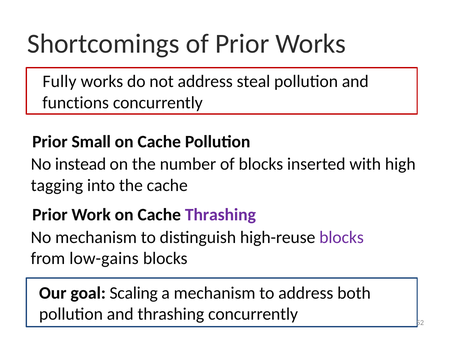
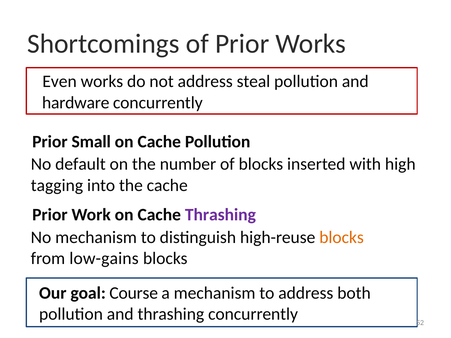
Fully: Fully -> Even (60, 82)
functions: functions -> hardware (76, 103)
instead: instead -> default (80, 164)
blocks colour: purple -> orange (342, 238)
Scaling: Scaling -> Course (134, 293)
